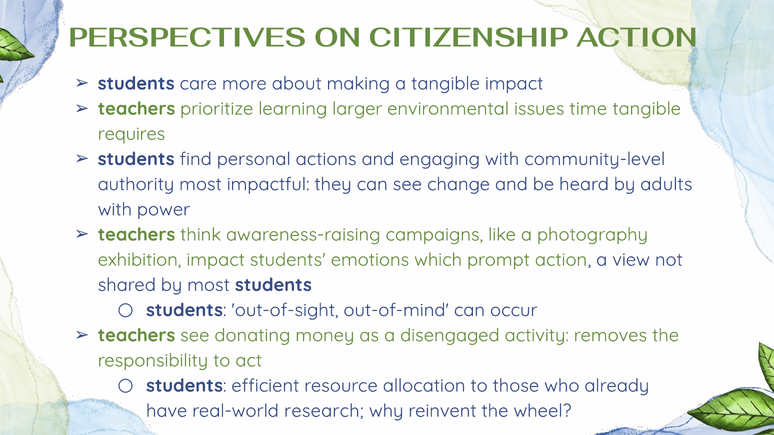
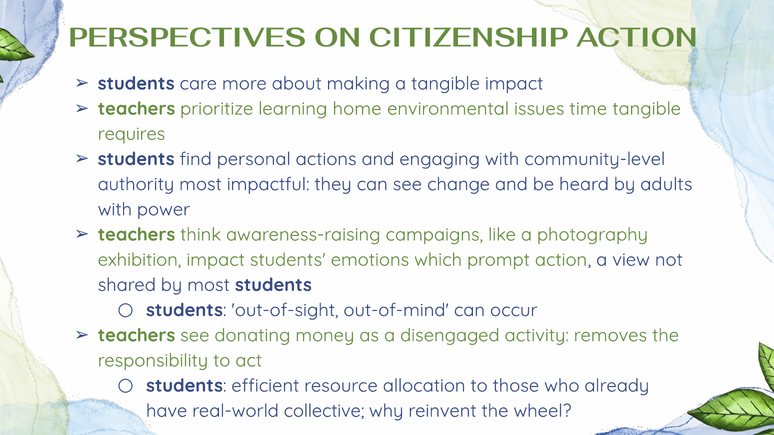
larger: larger -> home (357, 109)
research: research -> collective (324, 411)
